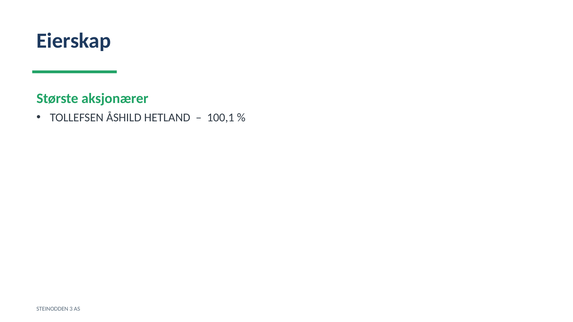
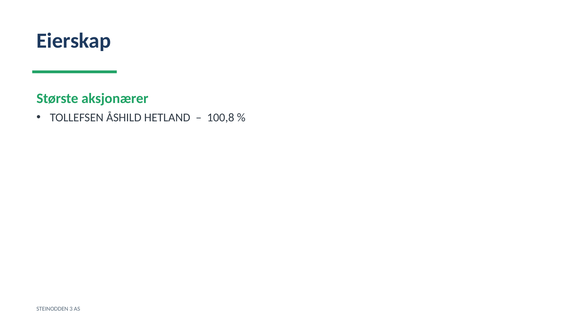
100,1: 100,1 -> 100,8 (221, 118)
